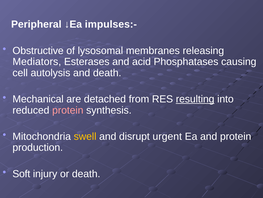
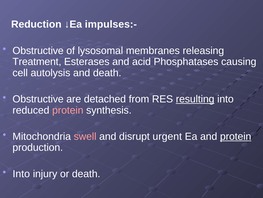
Peripheral: Peripheral -> Reduction (36, 24)
Mediators: Mediators -> Treatment (37, 62)
Mechanical: Mechanical -> Obstructive (38, 99)
swell colour: yellow -> pink (85, 136)
protein underline: none -> present (236, 136)
Soft: Soft -> Into (21, 173)
